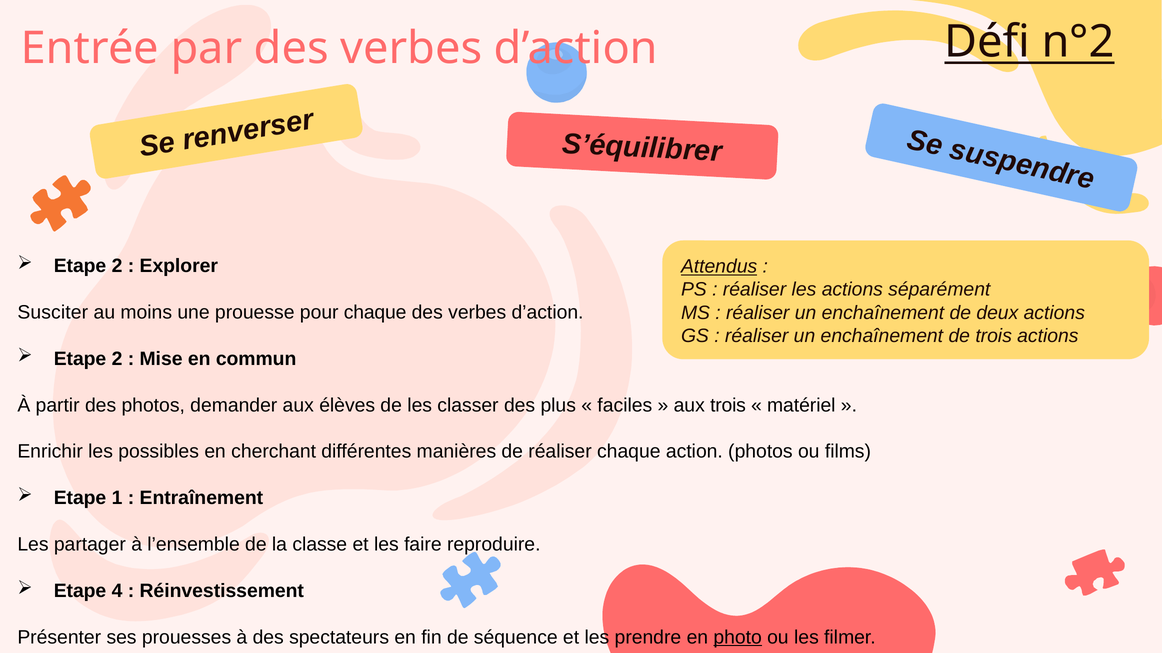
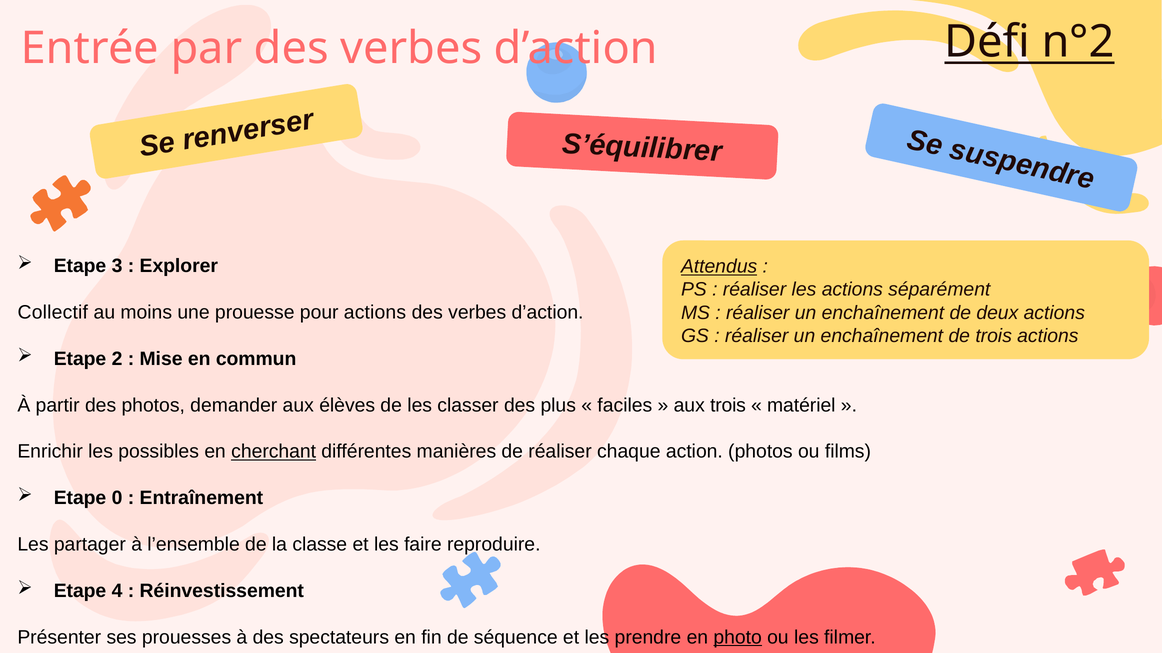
2: 2 -> 3 (117, 266)
Susciter: Susciter -> Collectif (53, 313)
pour chaque: chaque -> actions (375, 313)
cherchant underline: none -> present (274, 452)
1: 1 -> 0 (117, 498)
